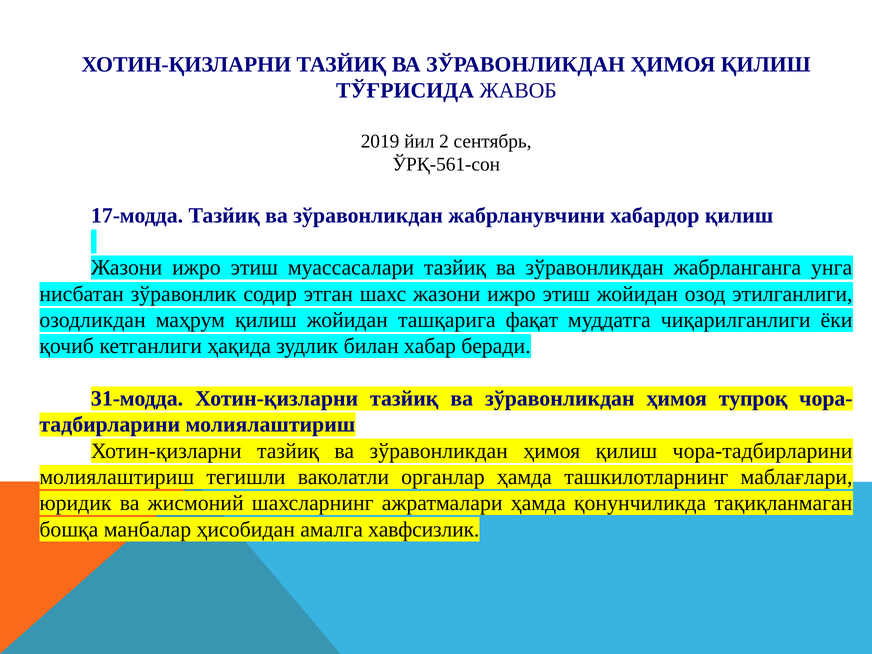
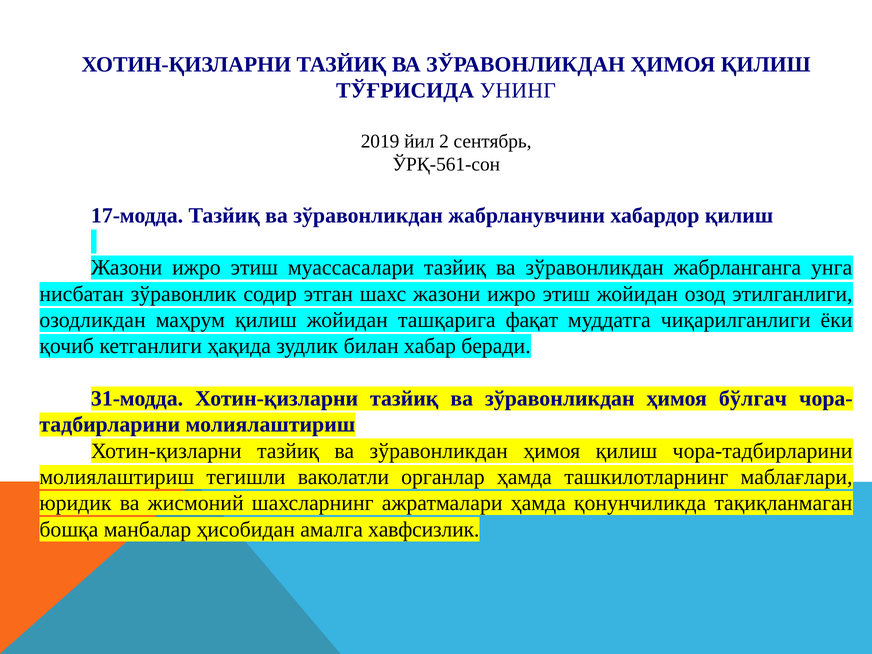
ЖАВОБ: ЖАВОБ -> УНИНГ (518, 90)
тупроқ: тупроқ -> бўлгач (753, 399)
